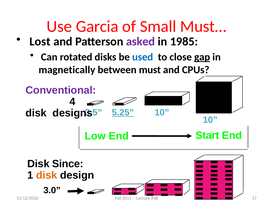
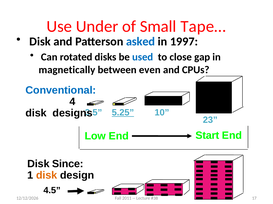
Garcia: Garcia -> Under (97, 26)
Must…: Must… -> Tape… (203, 26)
Lost: Lost -> Disk (40, 42)
asked colour: purple -> blue (141, 42)
1985: 1985 -> 1997 (184, 42)
gap underline: present -> none (202, 57)
must: must -> even (150, 70)
Conventional colour: purple -> blue (61, 91)
10: 10 -> 23 (210, 120)
3.0: 3.0 -> 4.5 (52, 191)
